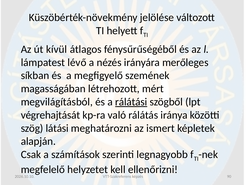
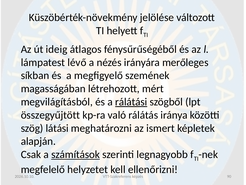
kívül: kívül -> ideig (57, 49)
végrehajtását: végrehajtását -> összegyűjtött (50, 115)
számítások underline: none -> present (76, 154)
